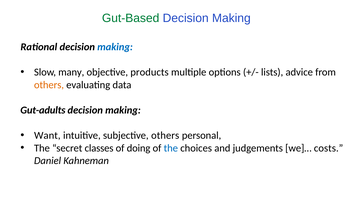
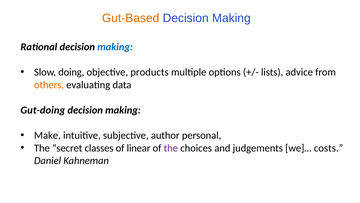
Gut-Based colour: green -> orange (131, 18)
many: many -> doing (71, 72)
Gut-adults: Gut-adults -> Gut-doing (43, 110)
Want: Want -> Make (47, 135)
subjective others: others -> author (165, 135)
doing: doing -> linear (139, 148)
the colour: blue -> purple (171, 148)
